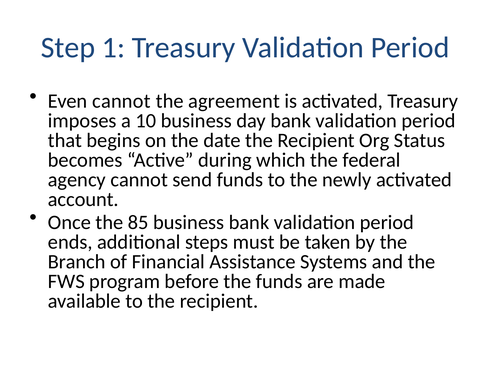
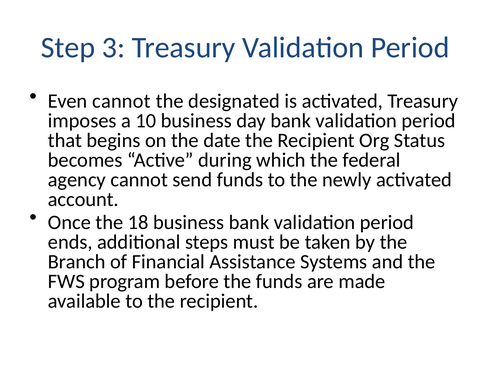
1: 1 -> 3 (113, 48)
agreement: agreement -> designated (234, 101)
85: 85 -> 18 (138, 223)
